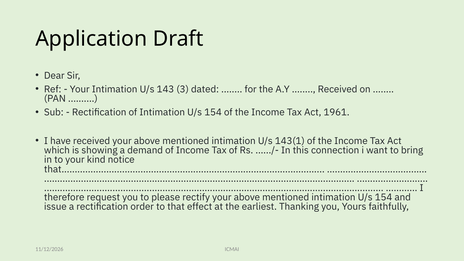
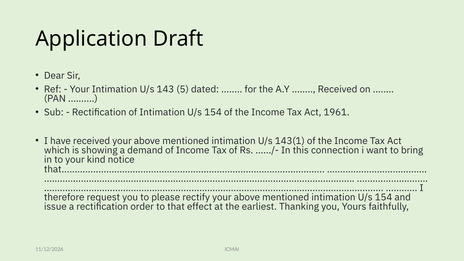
3: 3 -> 5 (183, 89)
